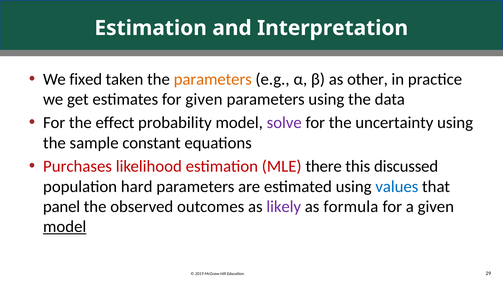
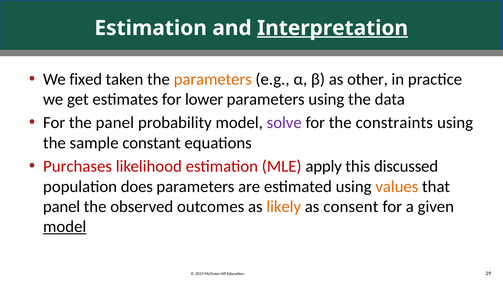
Interpretation underline: none -> present (333, 28)
for given: given -> lower (204, 99)
the effect: effect -> panel (115, 123)
uncertainty: uncertainty -> constraints (394, 123)
there: there -> apply (324, 166)
hard: hard -> does (137, 186)
values colour: blue -> orange (397, 186)
likely colour: purple -> orange (284, 207)
formula: formula -> consent (351, 207)
